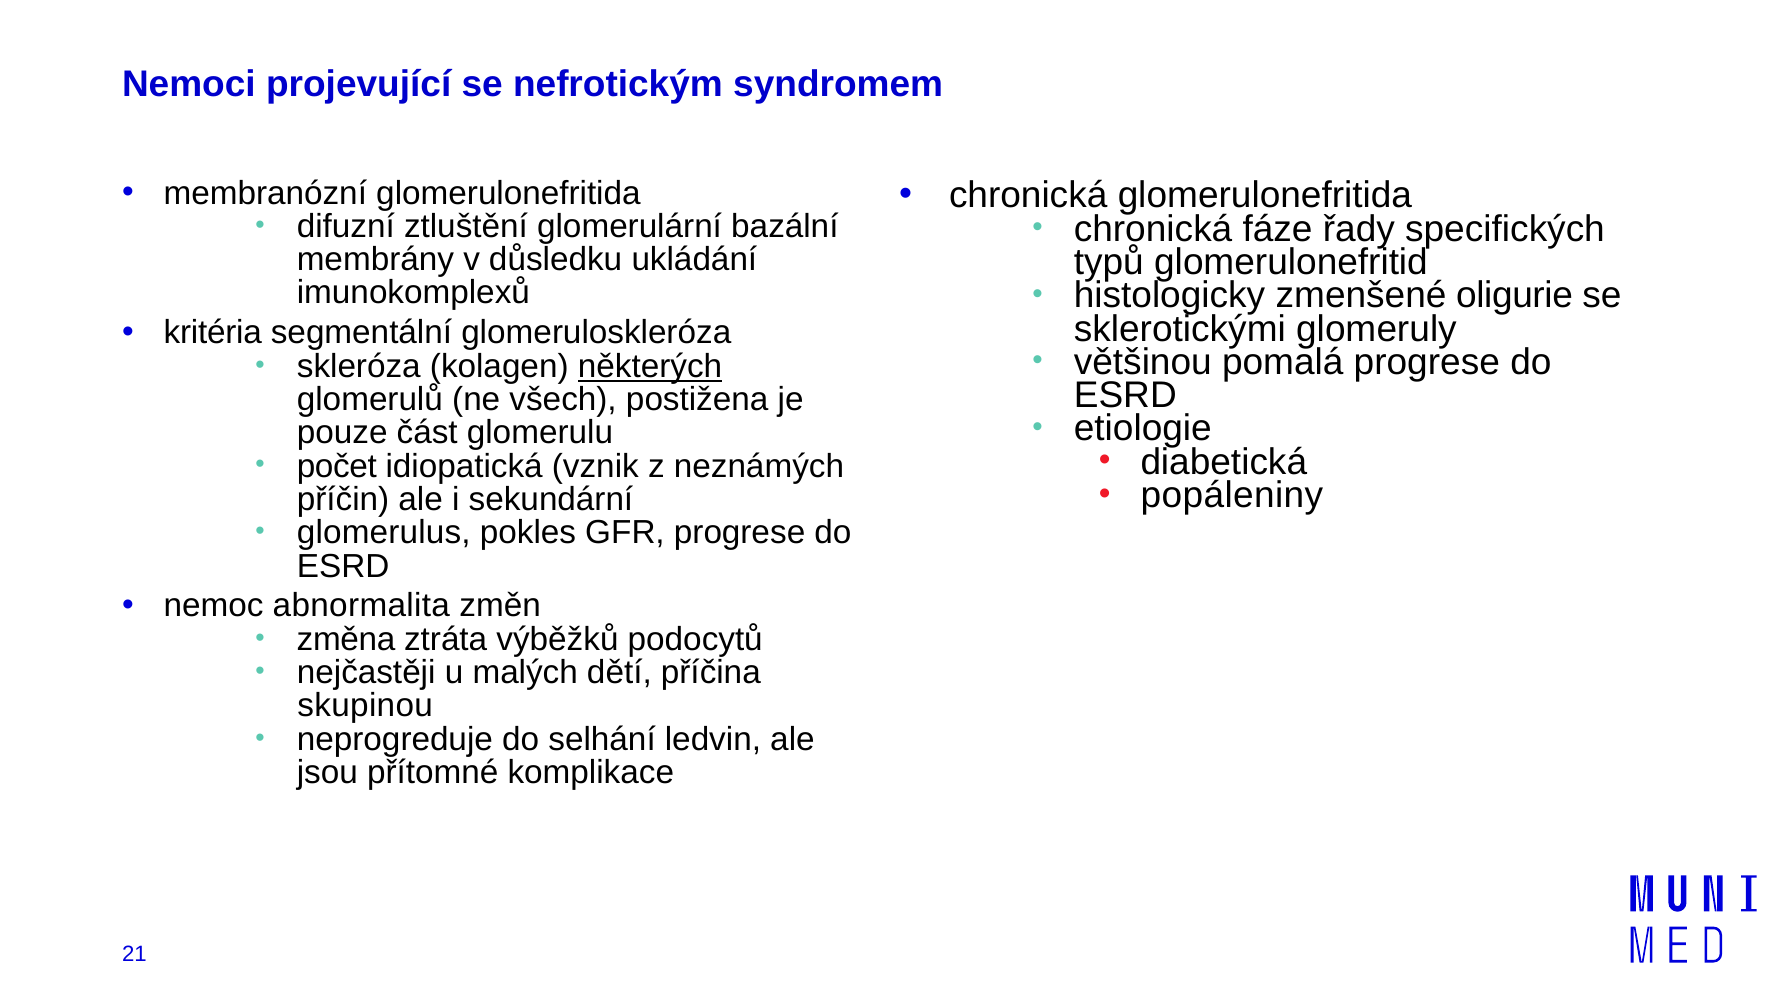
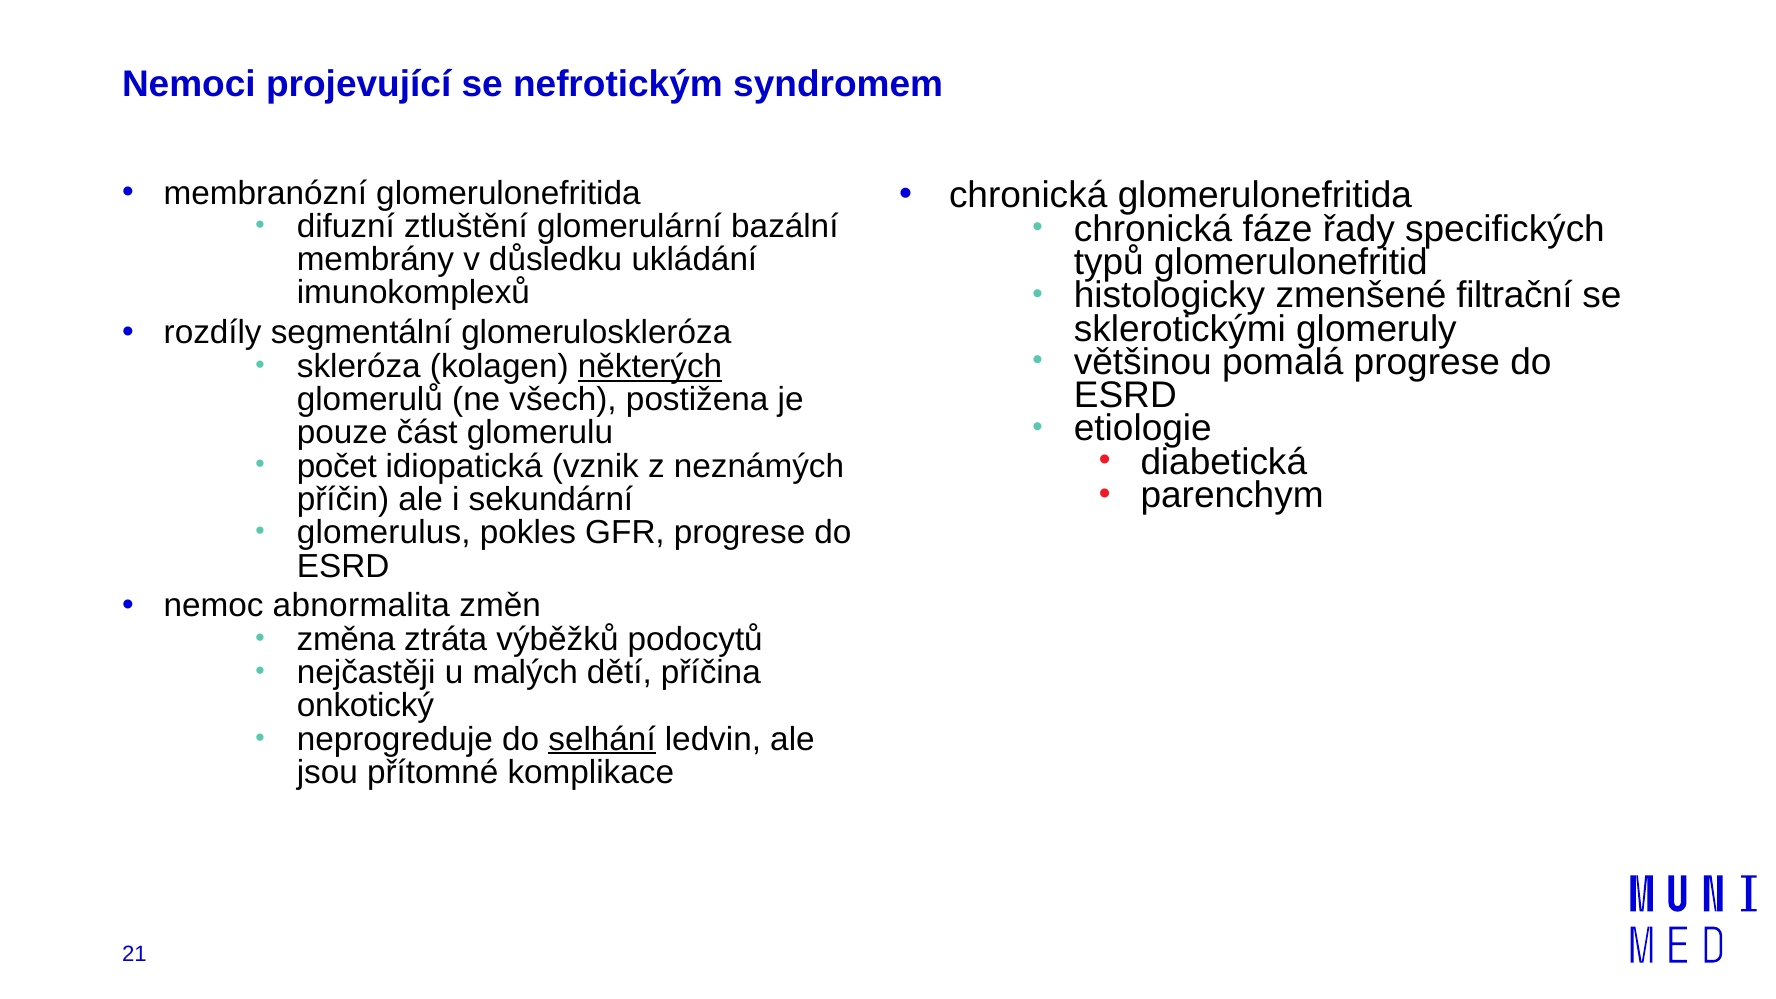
oligurie: oligurie -> filtrační (1515, 296)
kritéria: kritéria -> rozdíly (213, 333)
popáleniny: popáleniny -> parenchym (1232, 495)
skupinou: skupinou -> onkotický (365, 706)
selhání underline: none -> present (602, 739)
